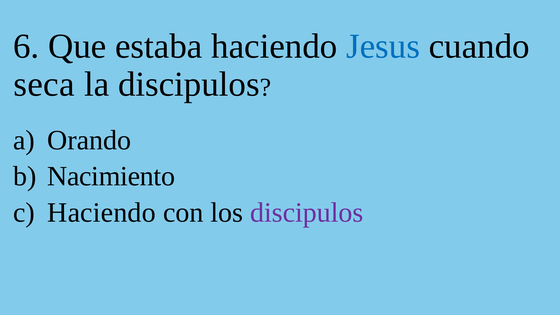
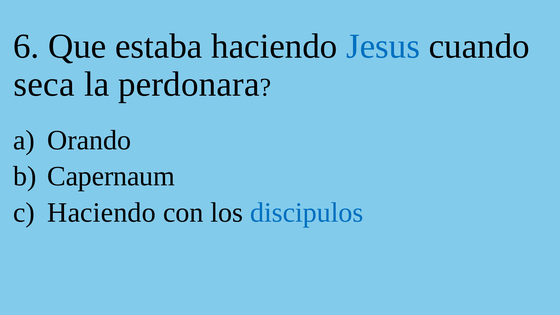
la discipulos: discipulos -> perdonara (189, 84)
Nacimiento: Nacimiento -> Capernaum (111, 176)
discipulos colour: purple -> blue (307, 212)
